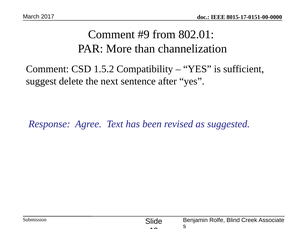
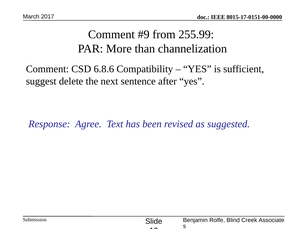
802.01: 802.01 -> 255.99 (196, 34)
1.5.2: 1.5.2 -> 6.8.6 (104, 69)
